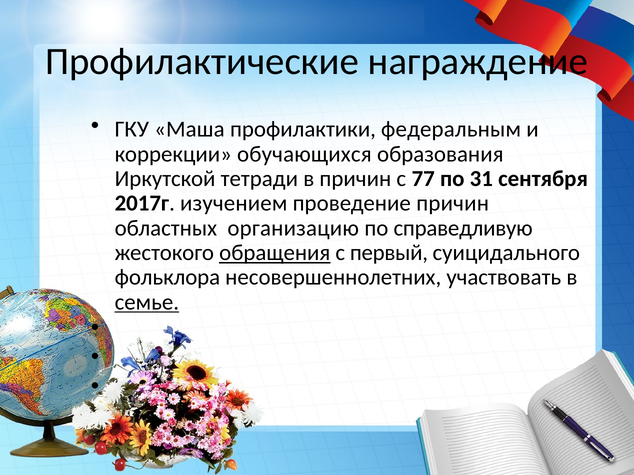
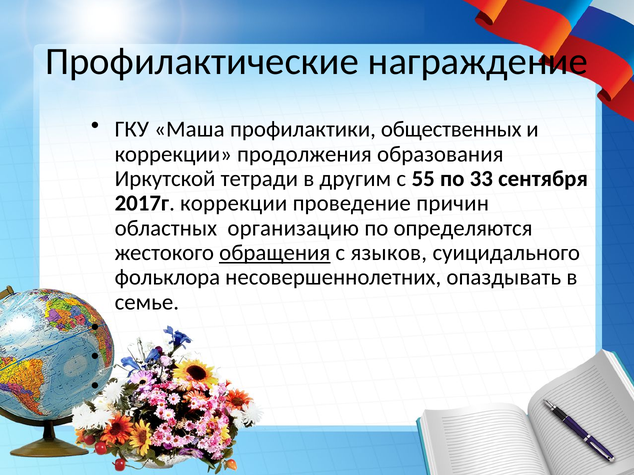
федеральным: федеральным -> общественных (451, 129)
обучающихся: обучающихся -> продолжения (304, 154)
в причин: причин -> другим (355, 179)
77: 77 -> 55 (423, 179)
31: 31 -> 33 (481, 179)
2017г изучением: изучением -> коррекции (234, 204)
справедливую: справедливую -> определяются (463, 228)
первый: первый -> языков (389, 253)
участвовать: участвовать -> опаздывать (504, 278)
семье underline: present -> none (147, 302)
